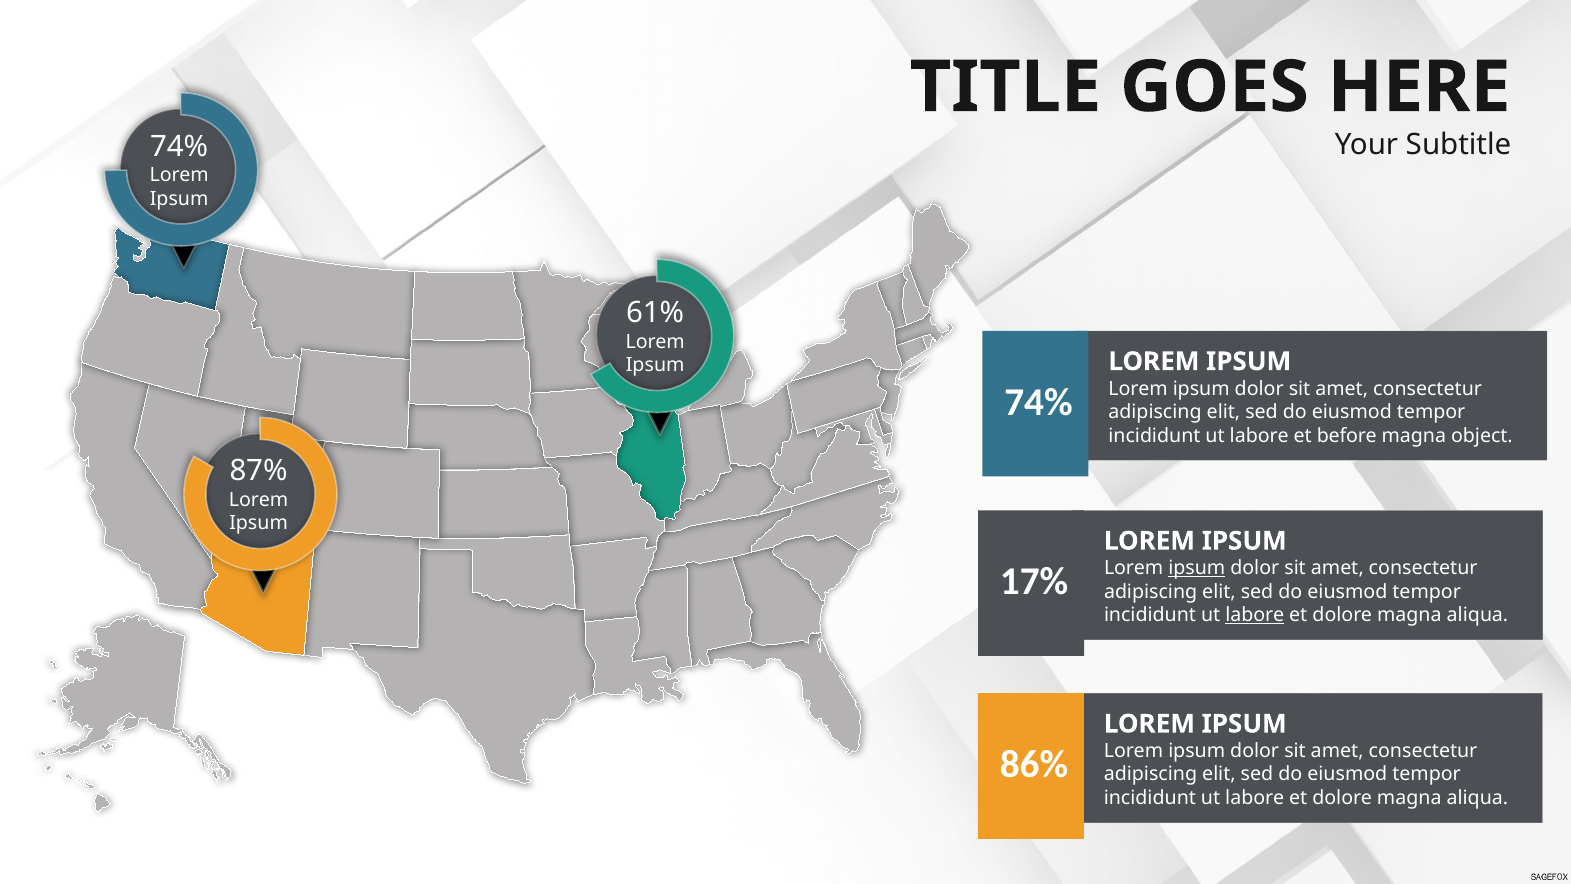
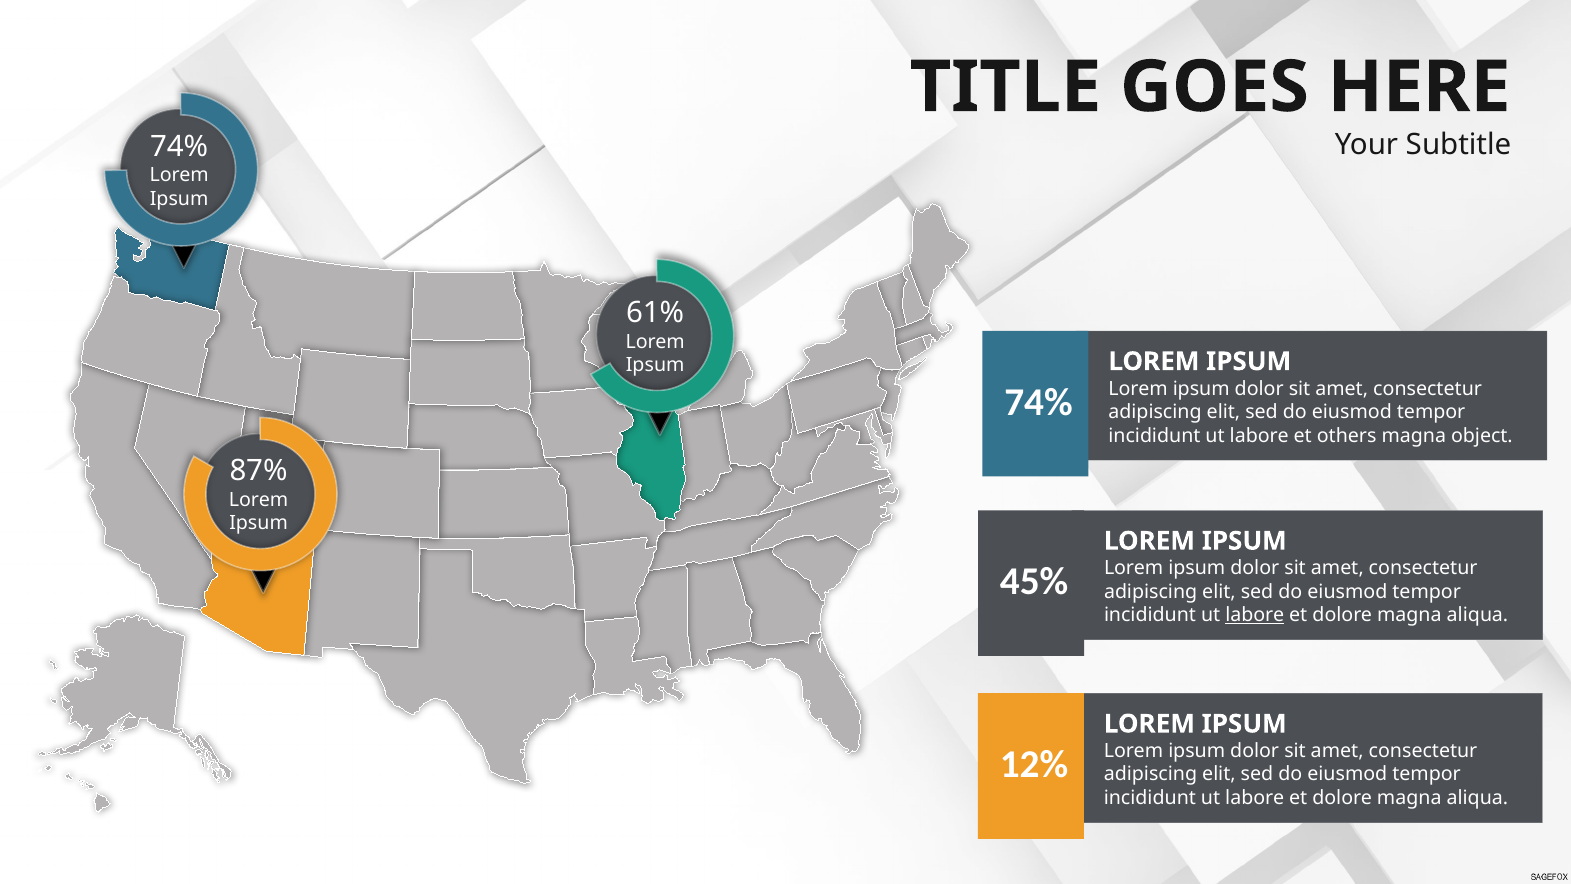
before: before -> others (1347, 436)
ipsum underline: present -> none (1197, 568)
17%: 17% -> 45% (1034, 582)
86%: 86% -> 12% (1034, 764)
